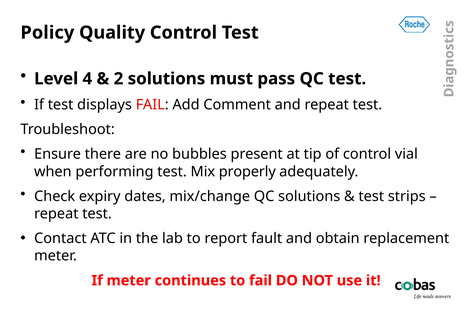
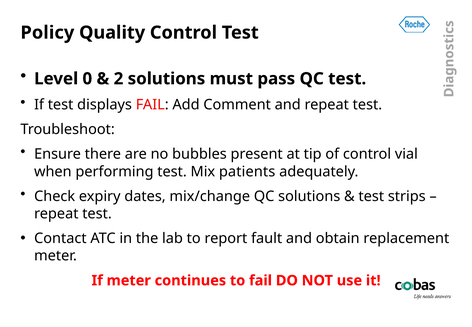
4: 4 -> 0 (87, 79)
properly: properly -> patients (247, 171)
